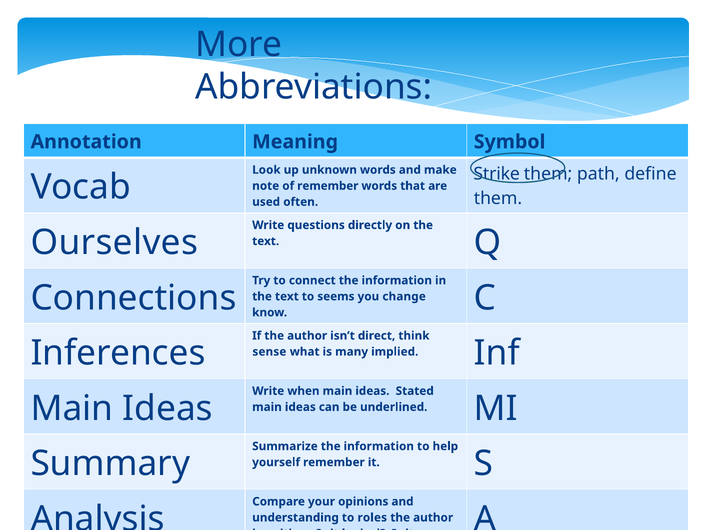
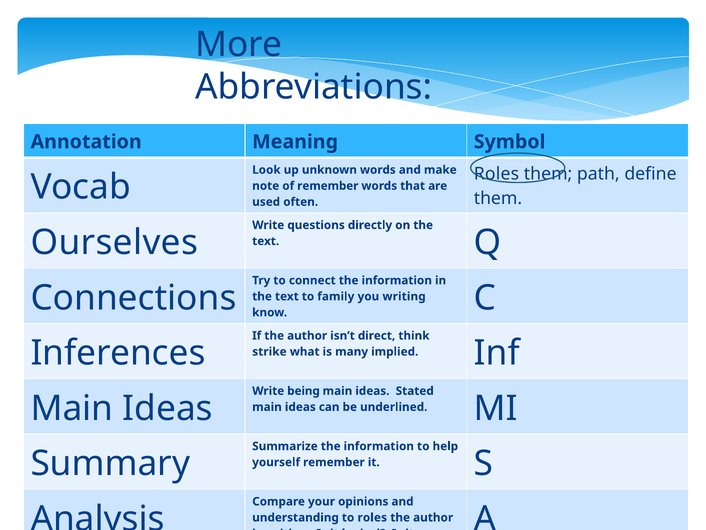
Strike: Strike -> Roles (496, 174)
seems: seems -> family (336, 296)
you change: change -> writing (404, 296)
sense: sense -> strike (269, 351)
when: when -> being (303, 391)
